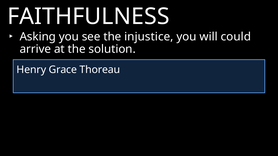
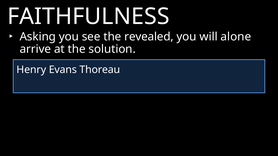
injustice: injustice -> revealed (149, 37)
could: could -> alone (236, 37)
Grace: Grace -> Evans (63, 70)
